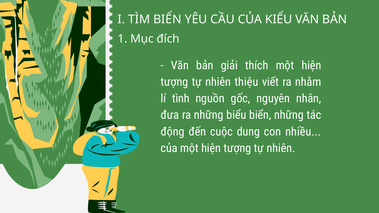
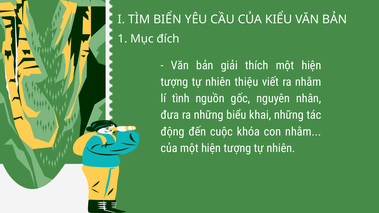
biểu biển: biển -> khai (260, 115)
dung: dung -> khóa (248, 132)
con nhiều: nhiều -> nhằm (303, 132)
